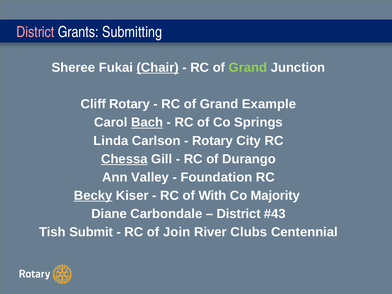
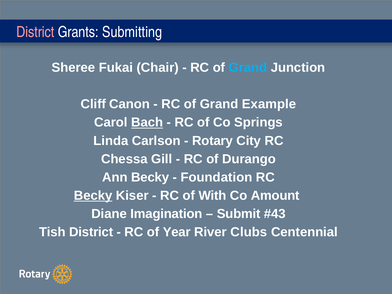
Chair underline: present -> none (158, 68)
Grand colour: light green -> light blue (248, 68)
Cliff Rotary: Rotary -> Canon (129, 104)
Chessa underline: present -> none (124, 159)
Ann Valley: Valley -> Becky (150, 177)
Majority: Majority -> Amount (275, 196)
Carbondale: Carbondale -> Imagination (166, 214)
District: District -> Submit (239, 214)
Tish Submit: Submit -> District (91, 232)
Join: Join -> Year (177, 232)
